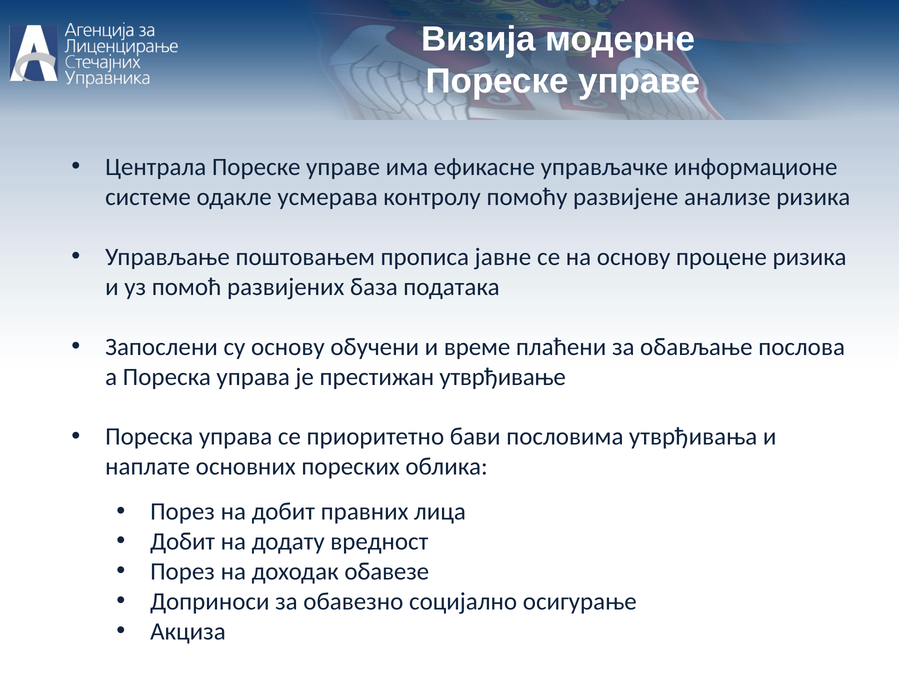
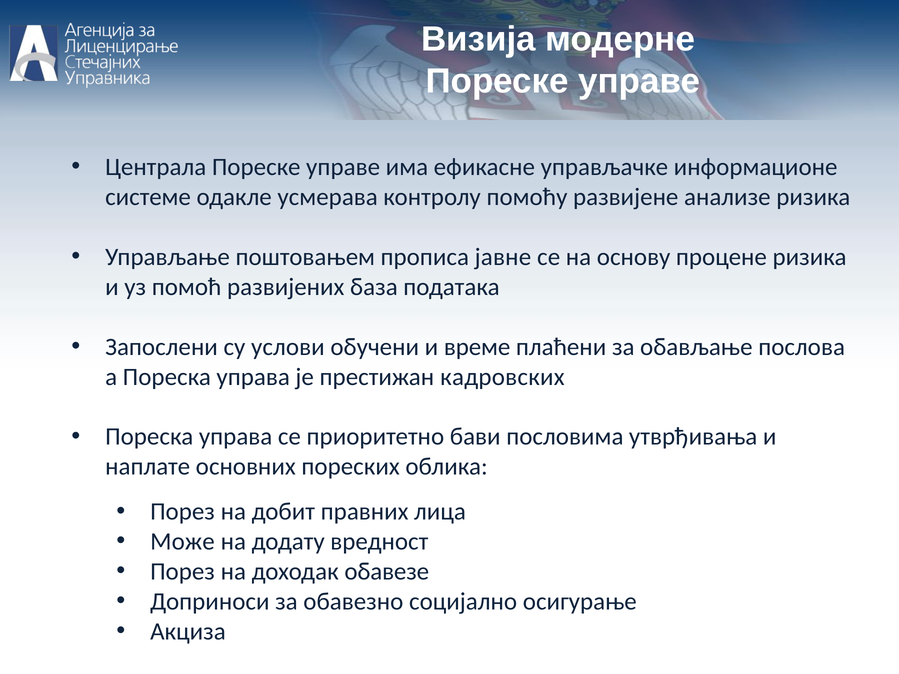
су основу: основу -> услови (288, 347)
утврђивање: утврђивање -> кадровских (502, 377)
Добит: Добит -> Може (182, 542)
